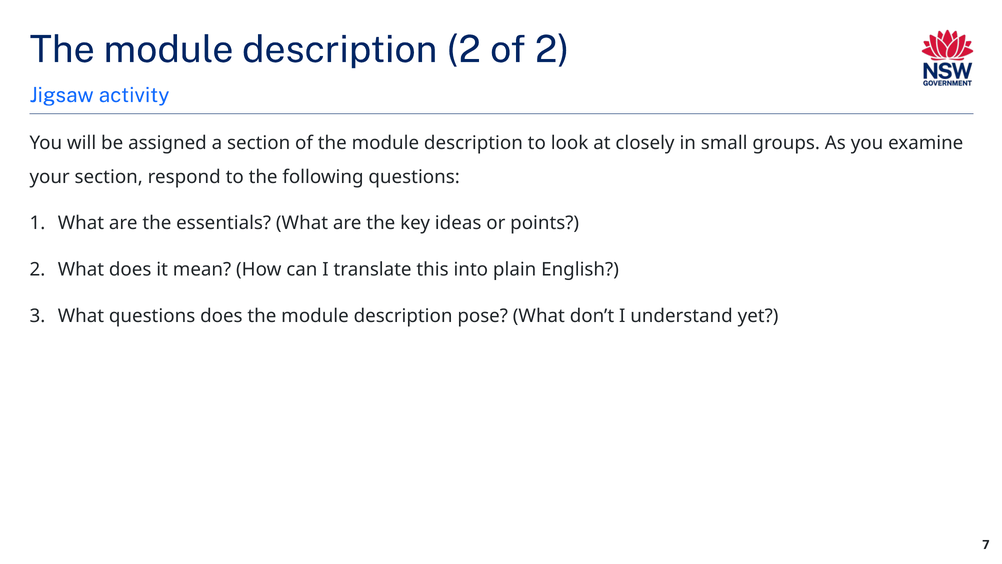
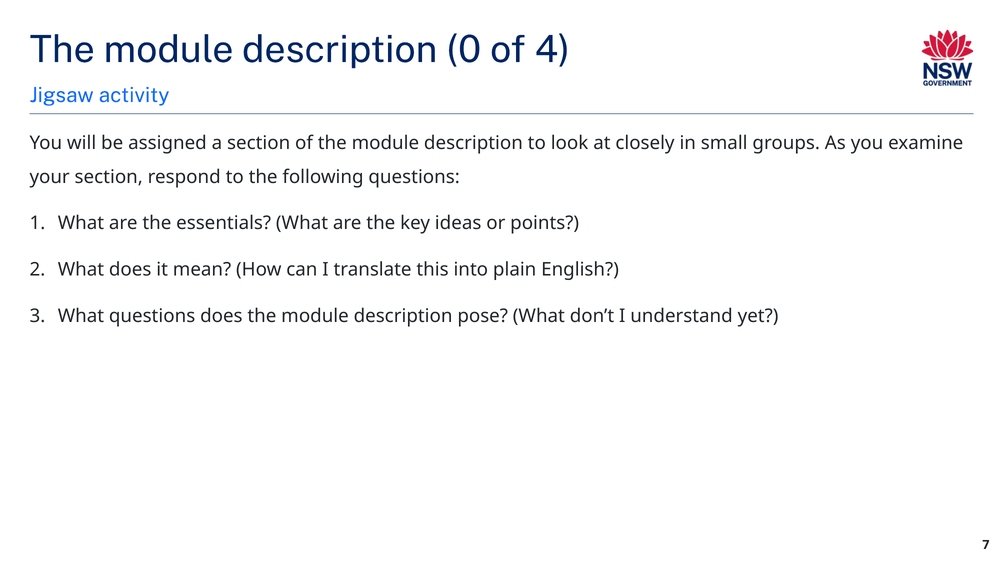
description 2: 2 -> 0 (464, 50)
of 2: 2 -> 4 (552, 50)
